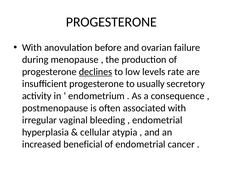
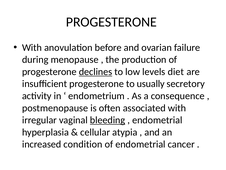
rate: rate -> diet (176, 72)
bleeding underline: none -> present (108, 120)
beneficial: beneficial -> condition (83, 144)
